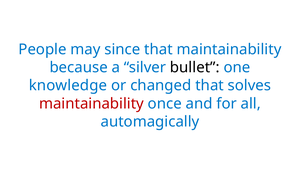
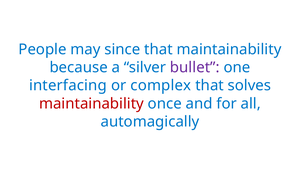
bullet colour: black -> purple (195, 67)
knowledge: knowledge -> interfacing (68, 85)
changed: changed -> complex (161, 85)
